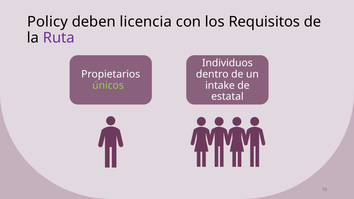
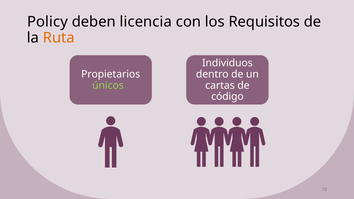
Ruta colour: purple -> orange (59, 38)
intake: intake -> cartas (220, 85)
estatal: estatal -> código (227, 97)
